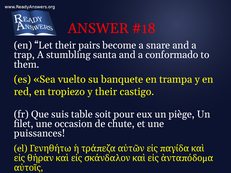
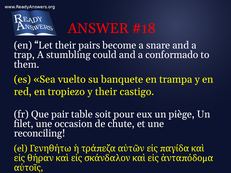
santa: santa -> could (105, 55)
suis: suis -> pair (60, 114)
puissances: puissances -> reconciling (40, 134)
